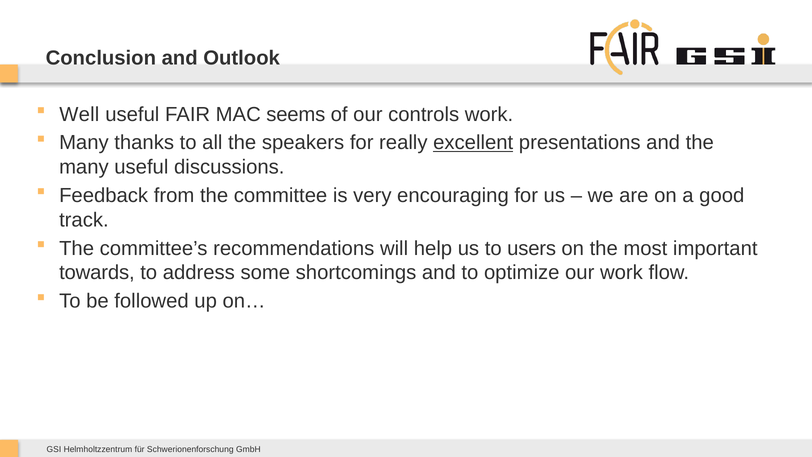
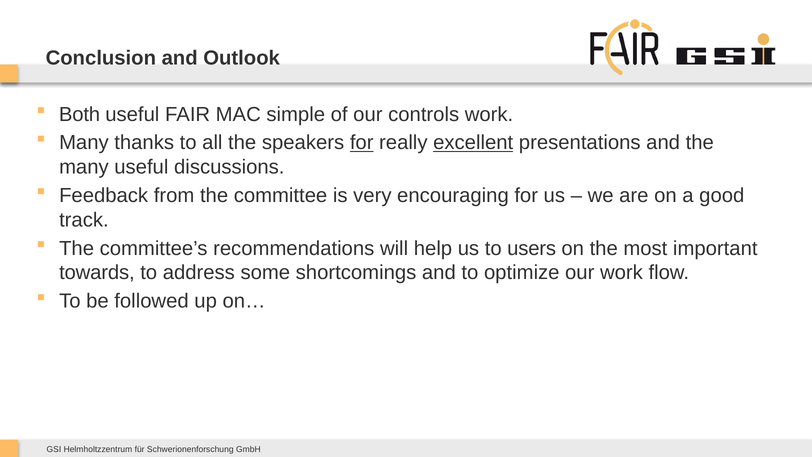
Well: Well -> Both (80, 114)
seems: seems -> simple (296, 114)
for underline: none -> present (362, 143)
